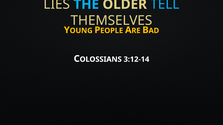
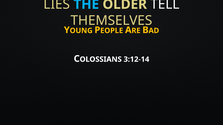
TELL colour: light blue -> white (165, 4)
